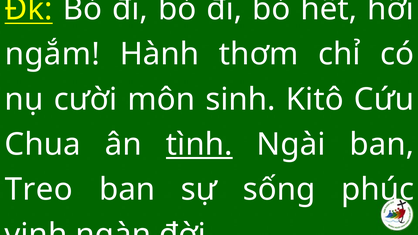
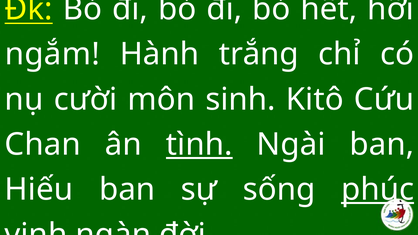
thơm: thơm -> trắng (259, 54)
Chua: Chua -> Chan (43, 145)
Treo: Treo -> Hiếu (39, 190)
phúc underline: none -> present (378, 190)
